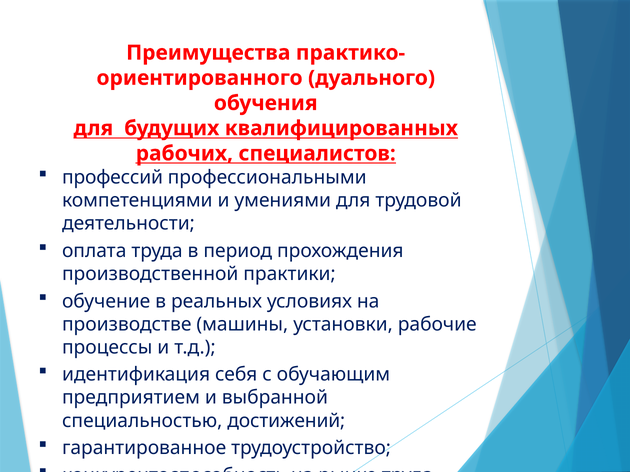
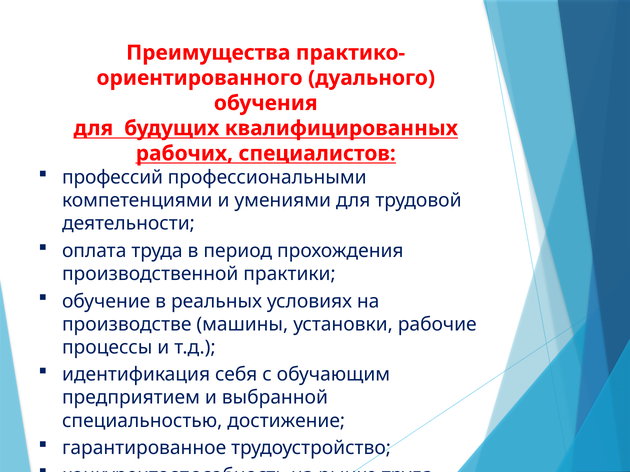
достижений: достижений -> достижение (286, 421)
